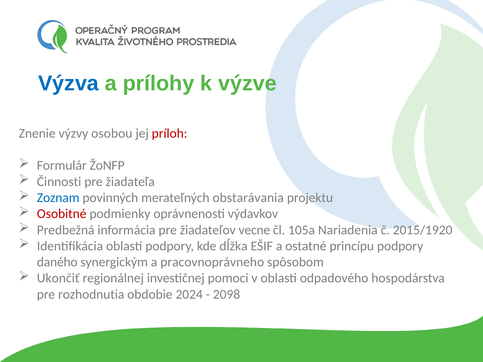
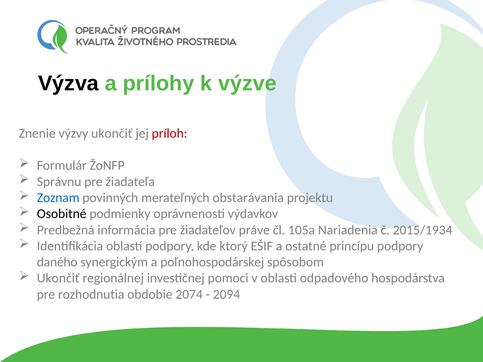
Výzva colour: blue -> black (68, 83)
výzvy osobou: osobou -> ukončiť (112, 133)
Činnosti: Činnosti -> Správnu (59, 182)
Osobitné colour: red -> black (62, 214)
vecne: vecne -> práve (254, 230)
2015/1920: 2015/1920 -> 2015/1934 (423, 230)
dĺžka: dĺžka -> ktorý (234, 246)
pracovnoprávneho: pracovnoprávneho -> poľnohospodárskej (212, 262)
2024: 2024 -> 2074 (189, 295)
2098: 2098 -> 2094 (227, 295)
